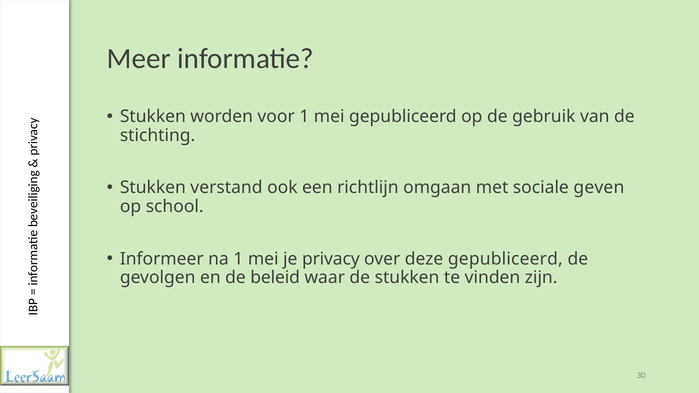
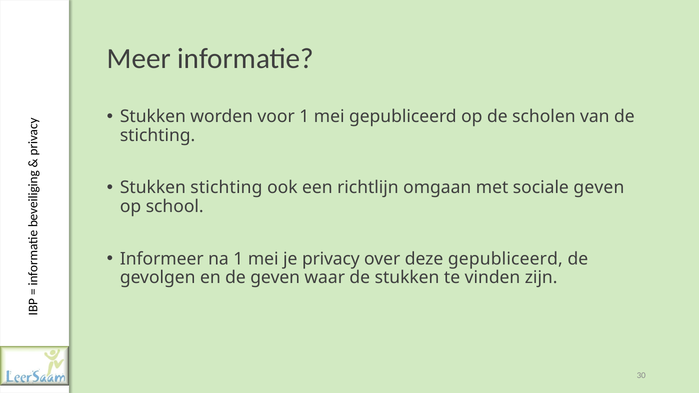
gebruik: gebruik -> scholen (544, 117)
Stukken verstand: verstand -> stichting (226, 188)
de beleid: beleid -> geven (275, 278)
